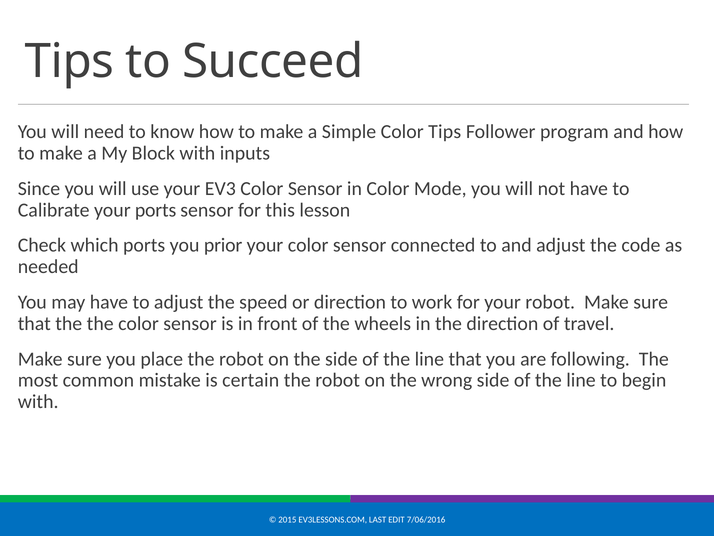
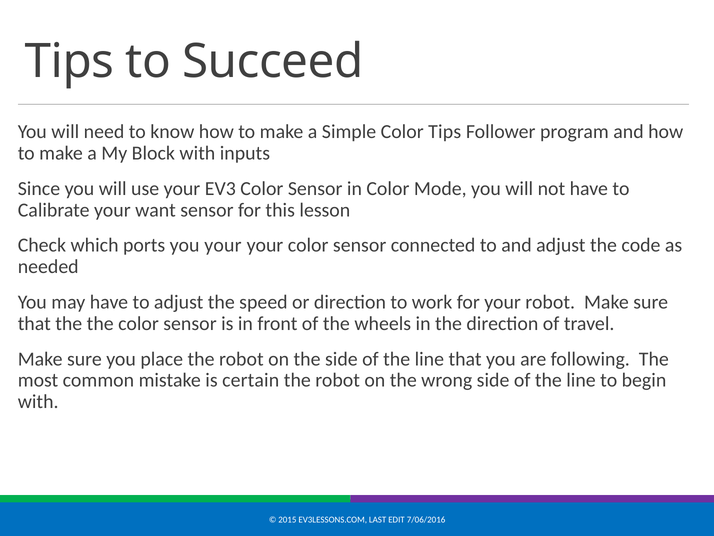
your ports: ports -> want (155, 210)
you prior: prior -> your (223, 245)
